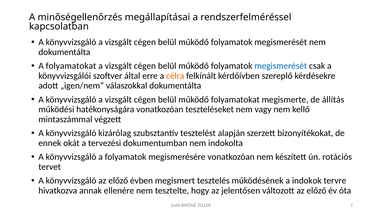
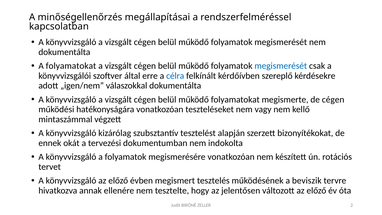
célra colour: orange -> blue (175, 76)
de állítás: állítás -> cégen (333, 99)
indokok: indokok -> beviszik (307, 181)
